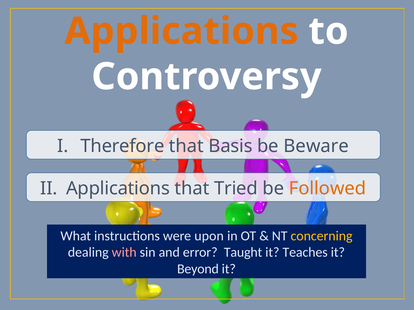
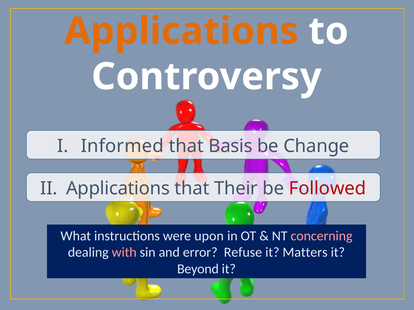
Therefore: Therefore -> Informed (122, 146)
Beware: Beware -> Change (316, 146)
Tried: Tried -> Their (236, 189)
Followed colour: orange -> red (328, 189)
concerning colour: yellow -> pink (322, 236)
Taught: Taught -> Refuse (243, 253)
Teaches: Teaches -> Matters (305, 253)
